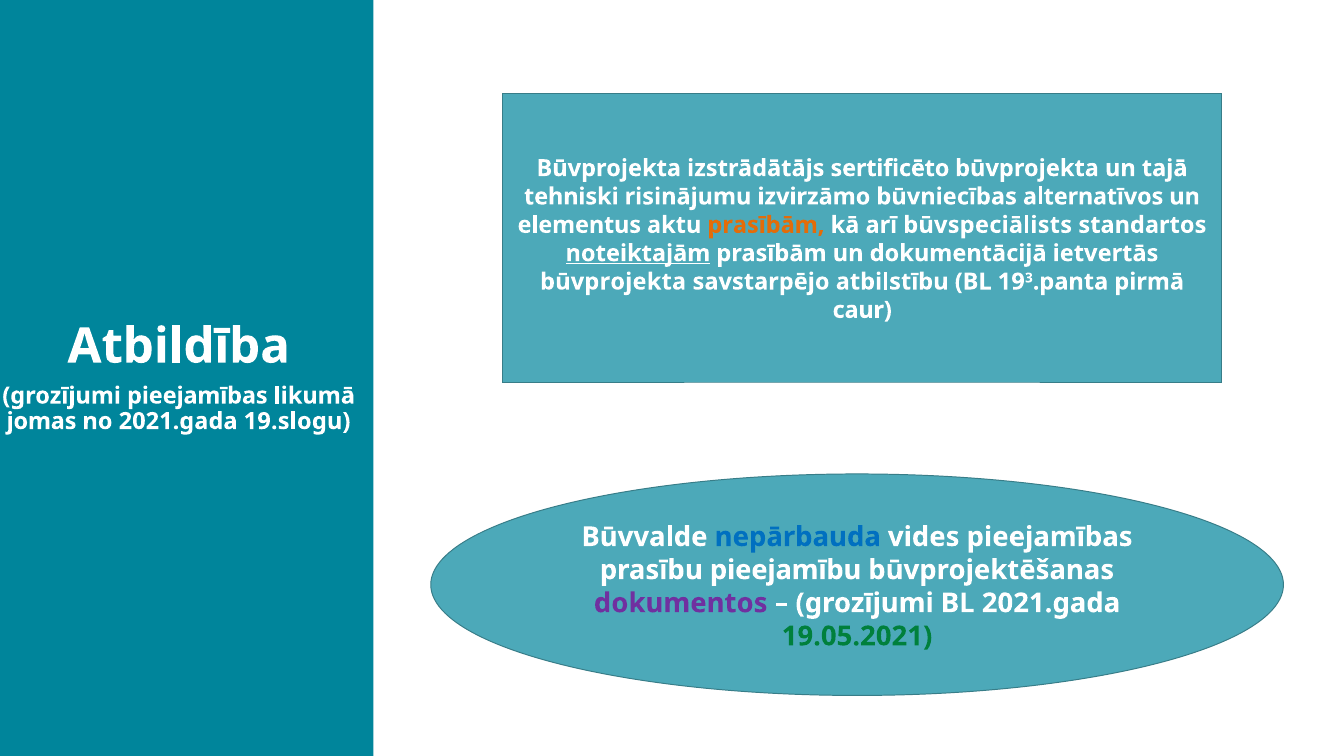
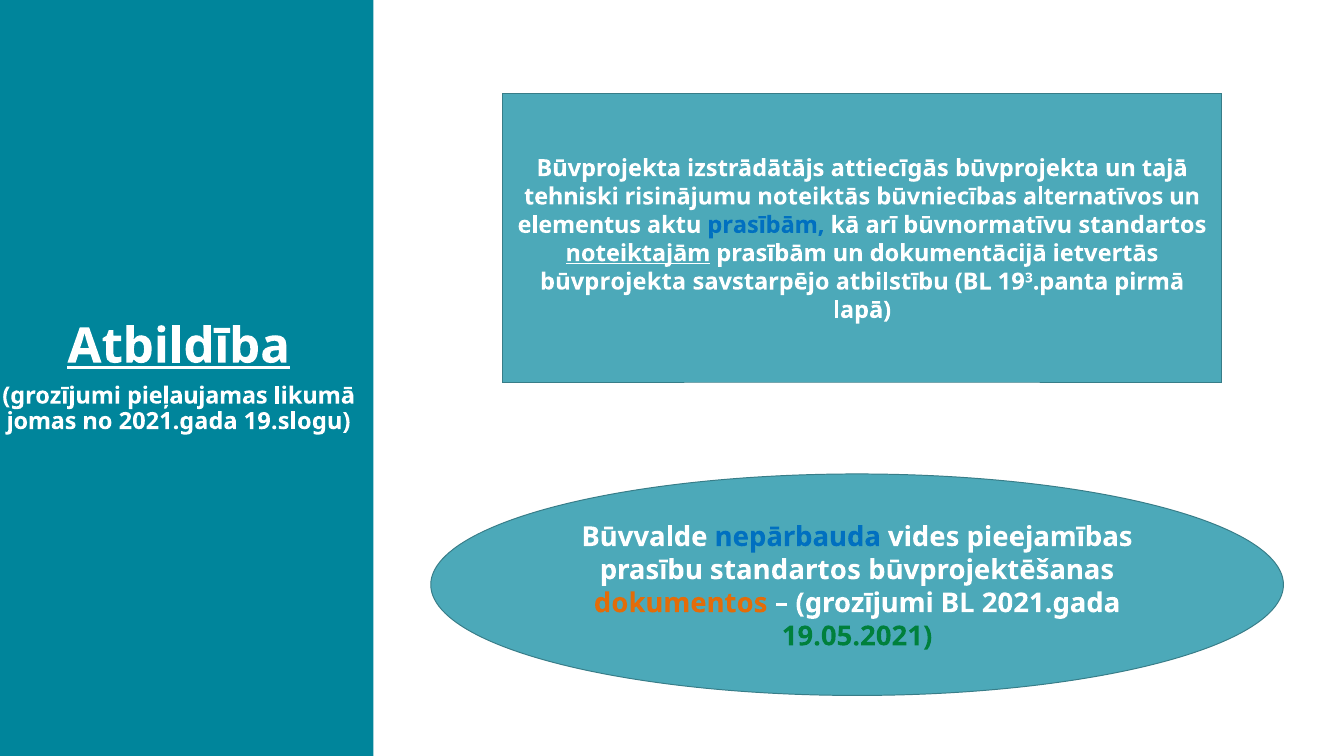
sertificēto: sertificēto -> attiecīgās (890, 168)
izvirzāmo: izvirzāmo -> noteiktās (814, 197)
prasībām colour: orange -> blue (766, 225)
būvspeciālists: būvspeciālists -> būvnormatīvu (988, 225)
caur: caur -> lapā (862, 310)
Atbildība underline: none -> present (179, 346)
grozījumi pieejamības: pieejamības -> pieļaujamas (197, 396)
prasību pieejamību: pieejamību -> standartos (785, 570)
dokumentos colour: purple -> orange (681, 603)
